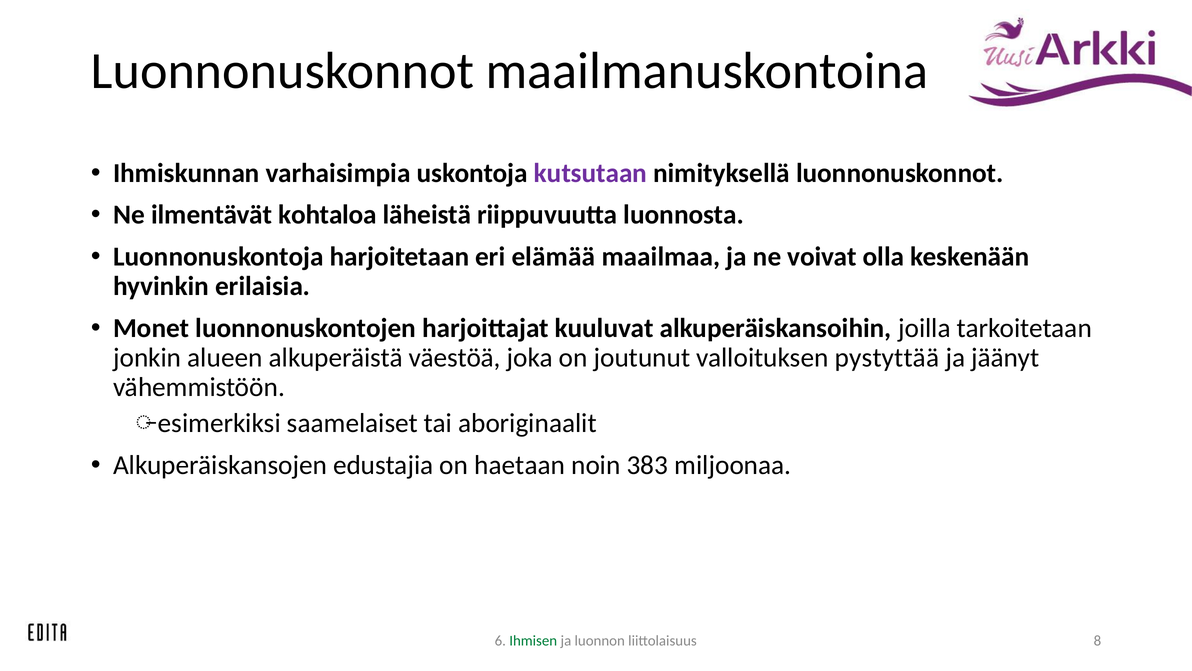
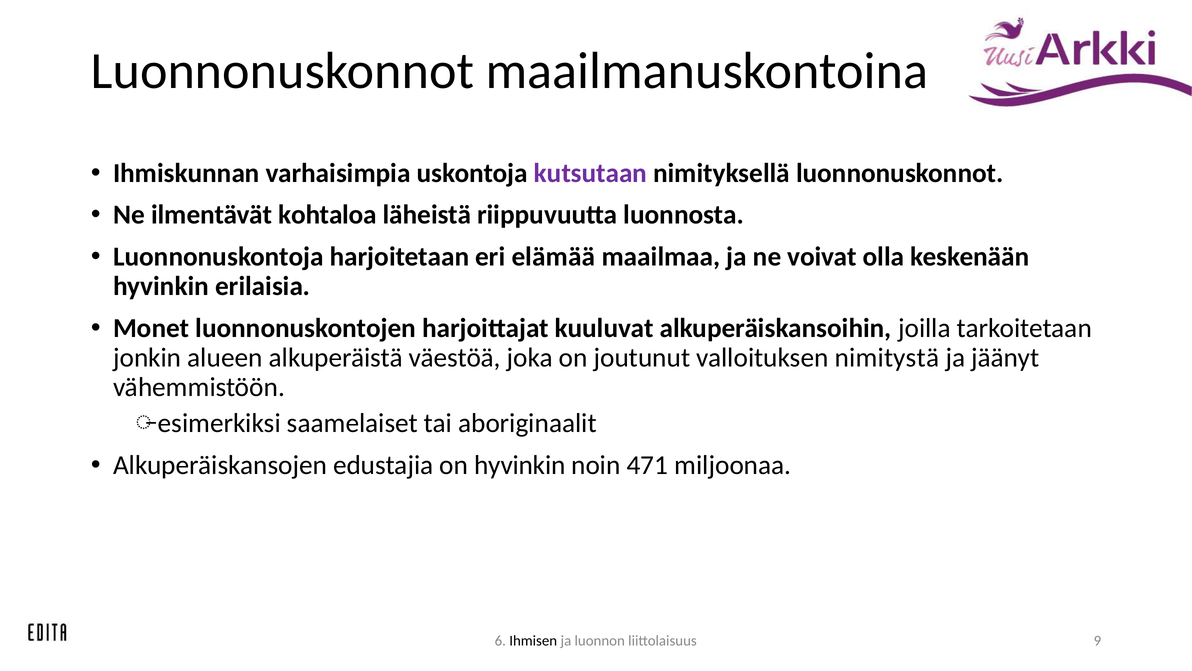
pystyttää: pystyttää -> nimitystä (887, 358)
on haetaan: haetaan -> hyvinkin (520, 465)
383: 383 -> 471 (647, 465)
Ihmisen colour: green -> black (533, 640)
8: 8 -> 9 (1097, 640)
